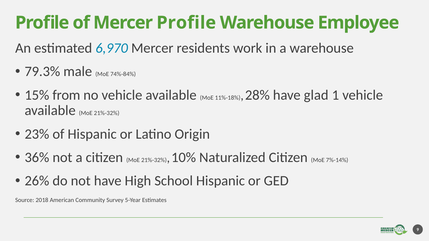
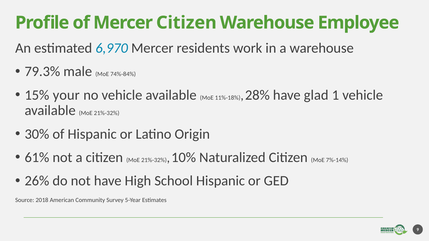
Mercer Profile: Profile -> Citizen (186, 23)
from: from -> your (66, 95)
23%: 23% -> 30% (37, 134)
36%: 36% -> 61% (37, 158)
